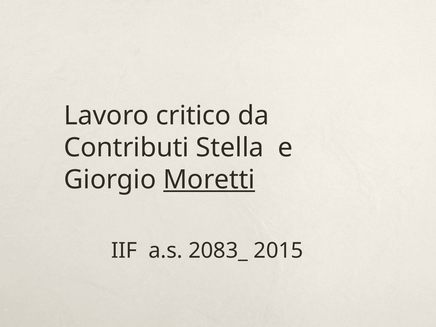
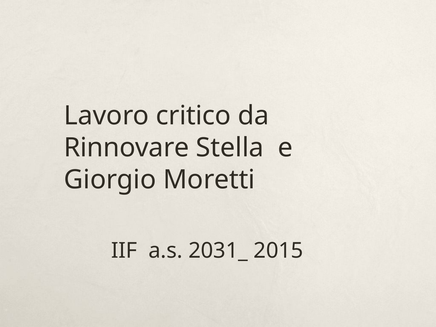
Contributi: Contributi -> Rinnovare (127, 148)
Moretti underline: present -> none (209, 180)
2083_: 2083_ -> 2031_ (218, 250)
